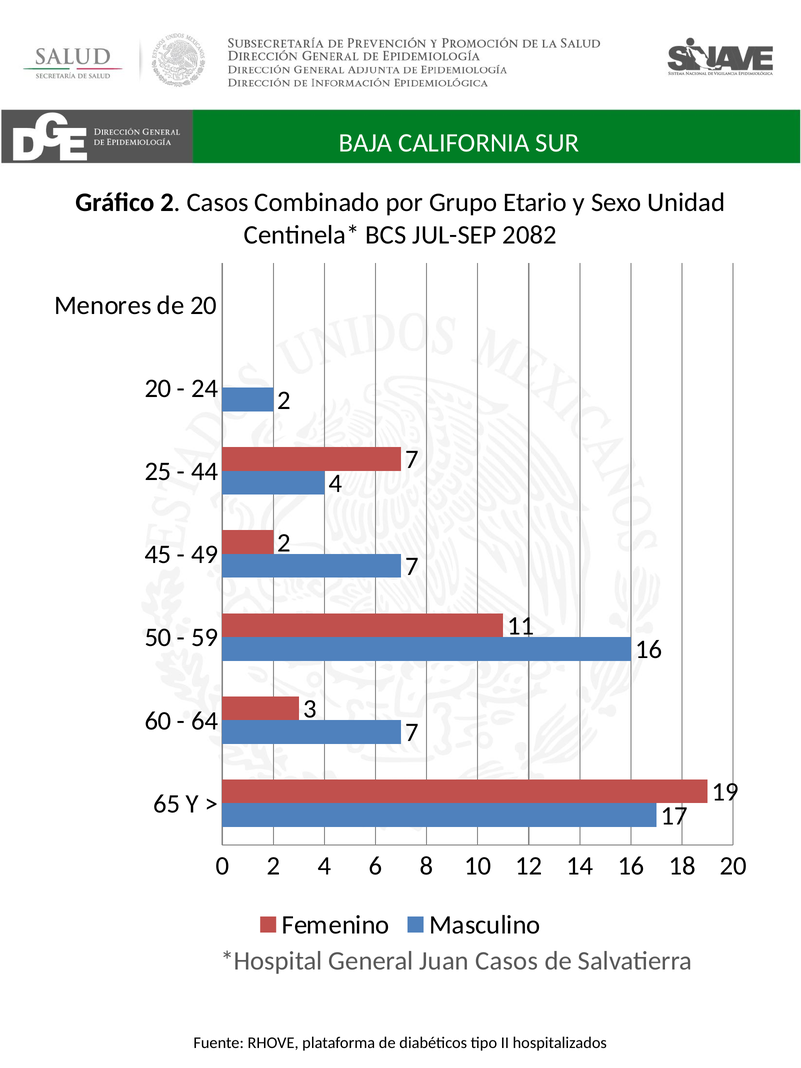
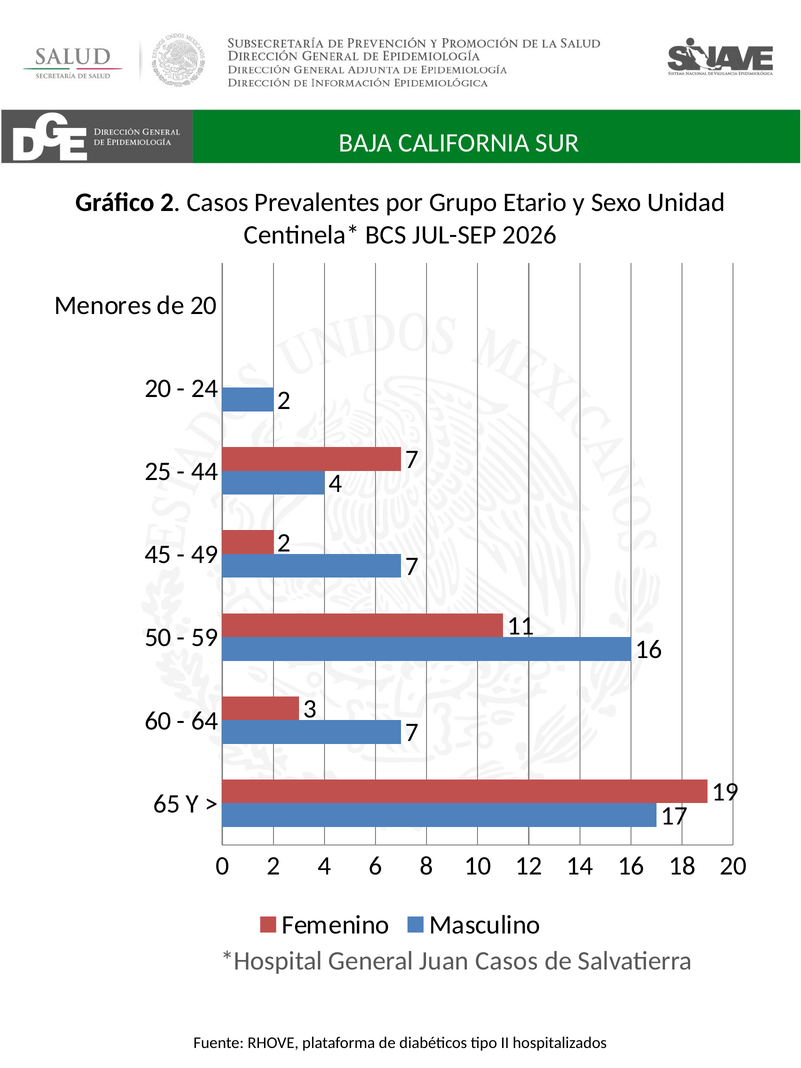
Combinado: Combinado -> Prevalentes (317, 203)
2082: 2082 -> 2026 (530, 235)
